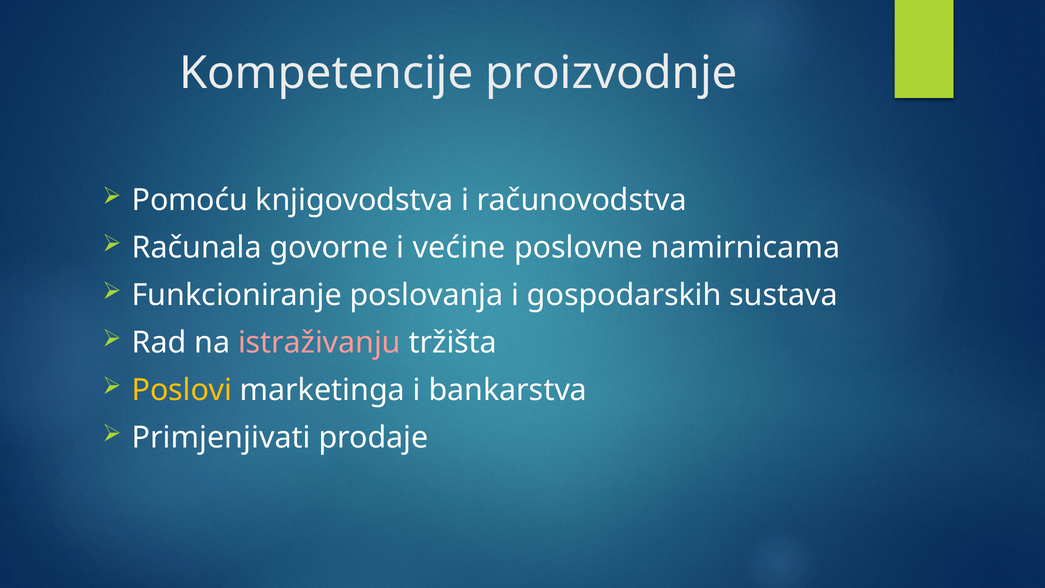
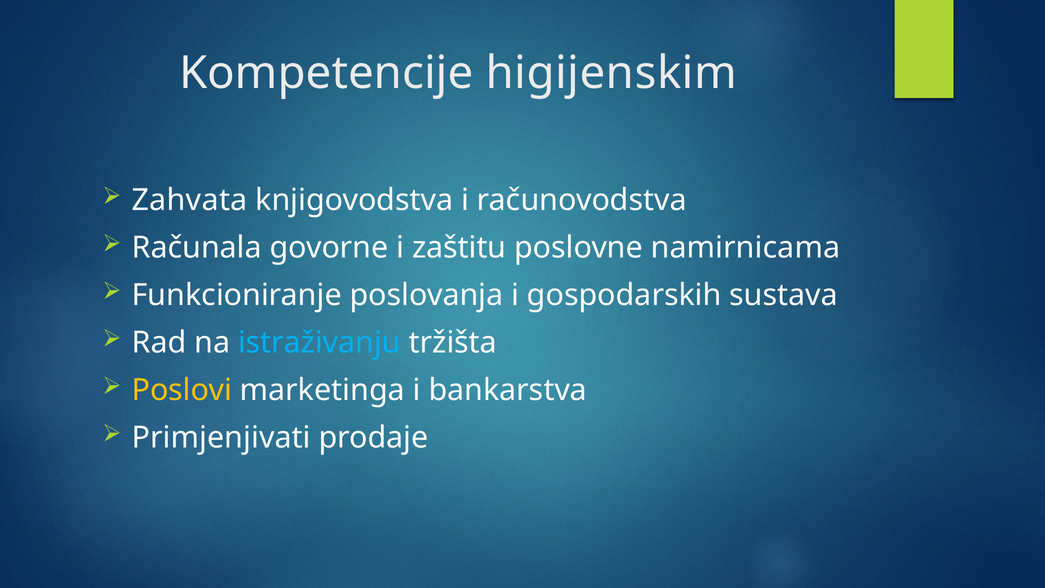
proizvodnje: proizvodnje -> higijenskim (611, 73)
Pomoću: Pomoću -> Zahvata (190, 200)
većine: većine -> zaštitu (459, 248)
istraživanju colour: pink -> light blue (319, 343)
